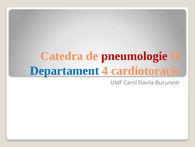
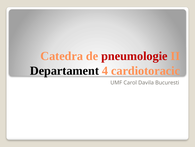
Departament colour: blue -> black (64, 70)
